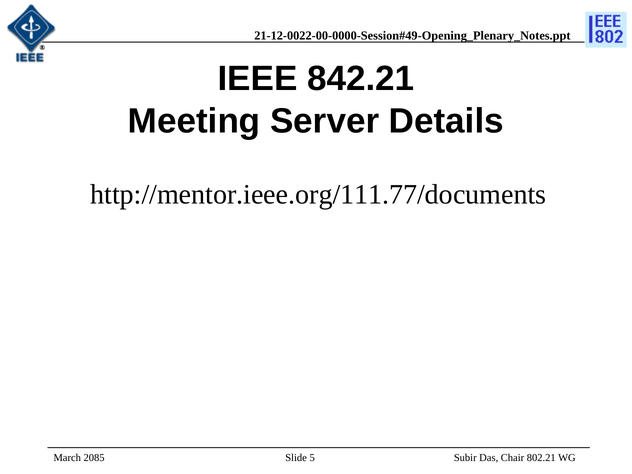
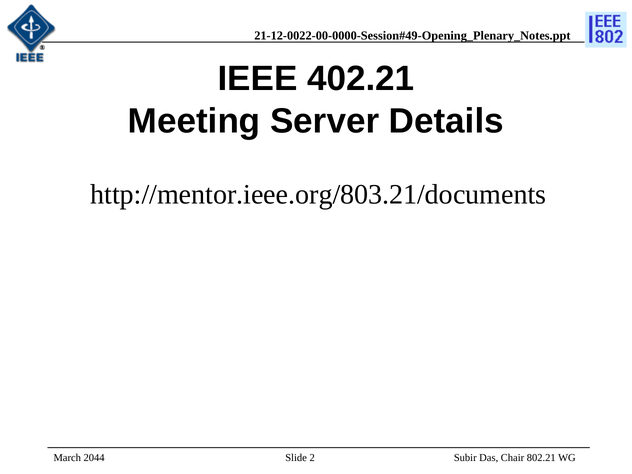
842.21: 842.21 -> 402.21 (361, 79)
http://mentor.ieee.org/111.77/documents: http://mentor.ieee.org/111.77/documents -> http://mentor.ieee.org/803.21/documents (318, 194)
2085: 2085 -> 2044 (94, 458)
5: 5 -> 2 (312, 458)
